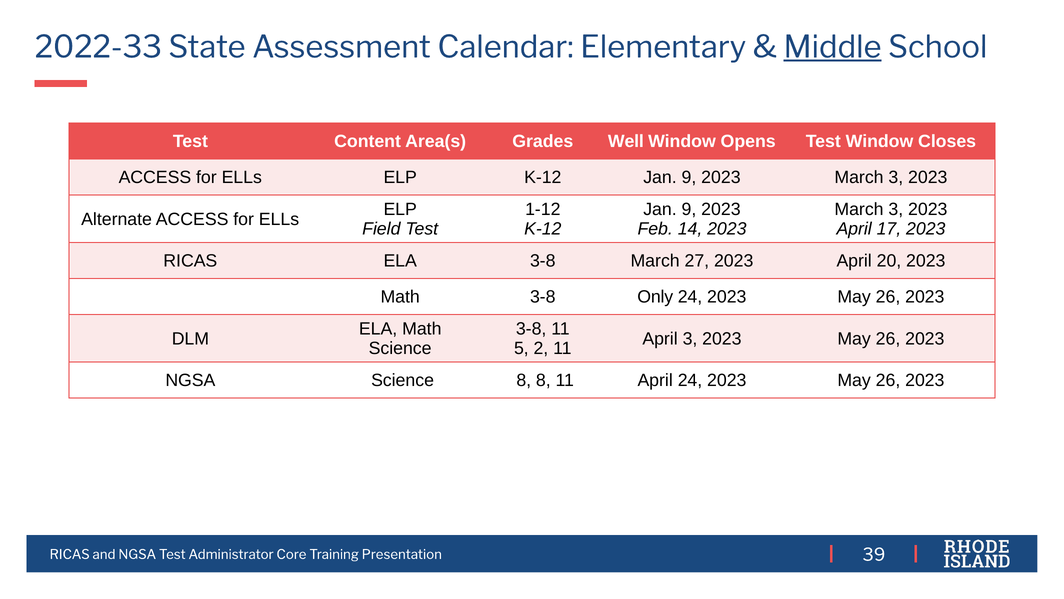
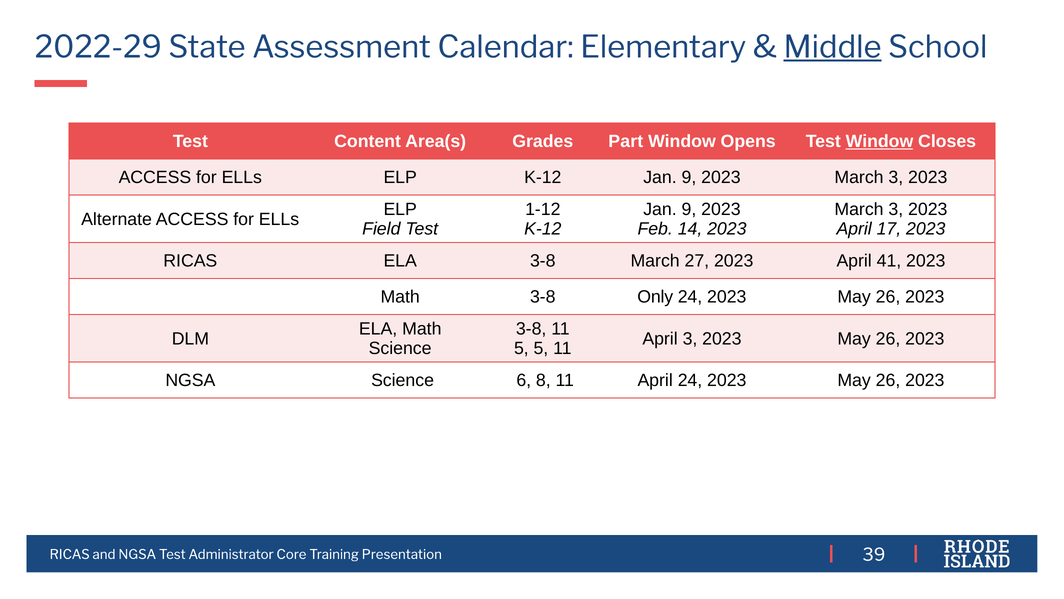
2022-33: 2022-33 -> 2022-29 (98, 47)
Well: Well -> Part (626, 141)
Window underline: none -> present (879, 141)
20: 20 -> 41 (889, 261)
5 2: 2 -> 5 (541, 348)
Science 8: 8 -> 6 (524, 380)
